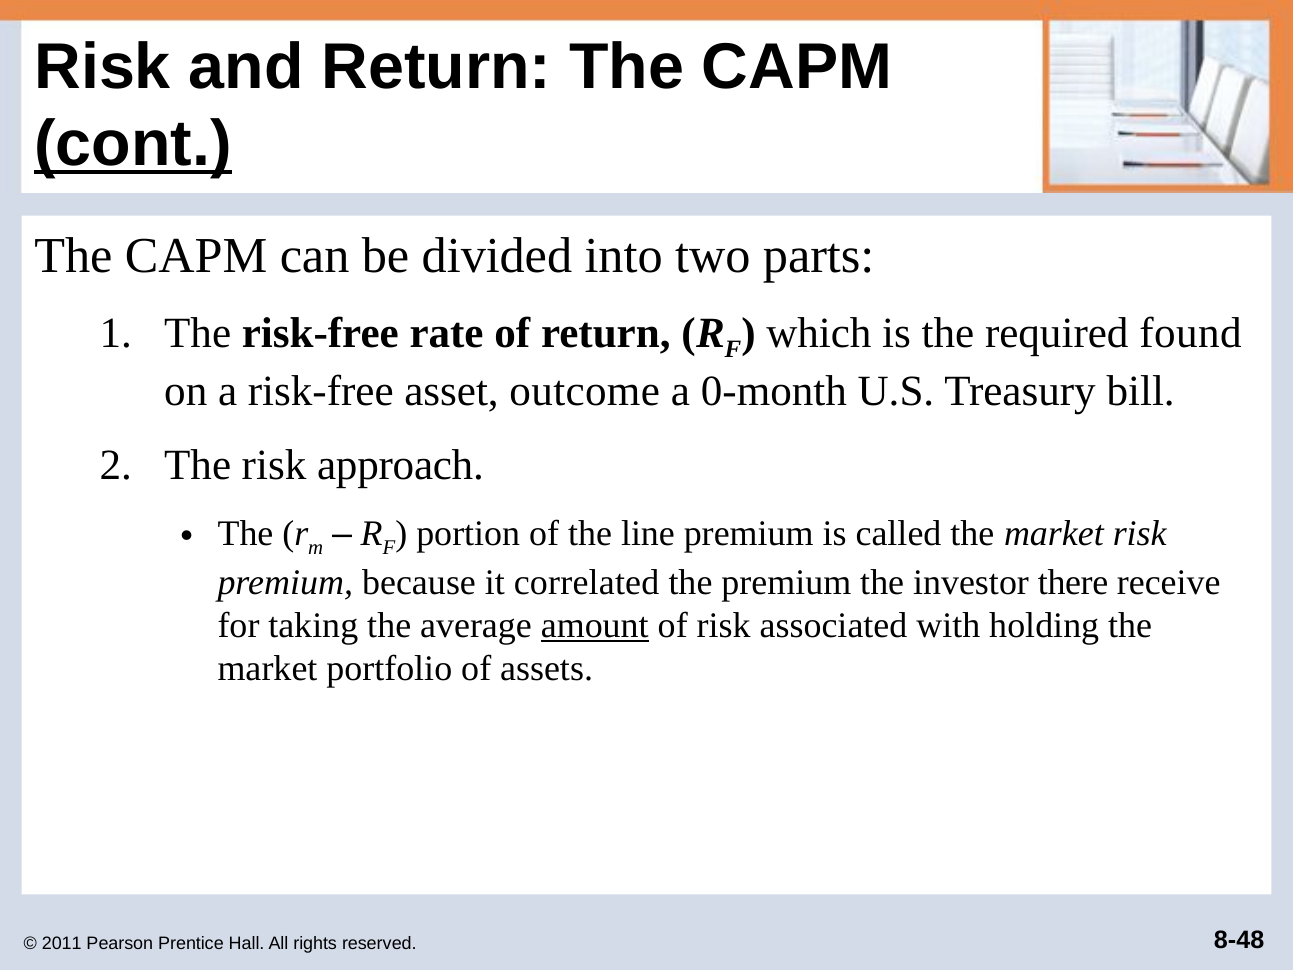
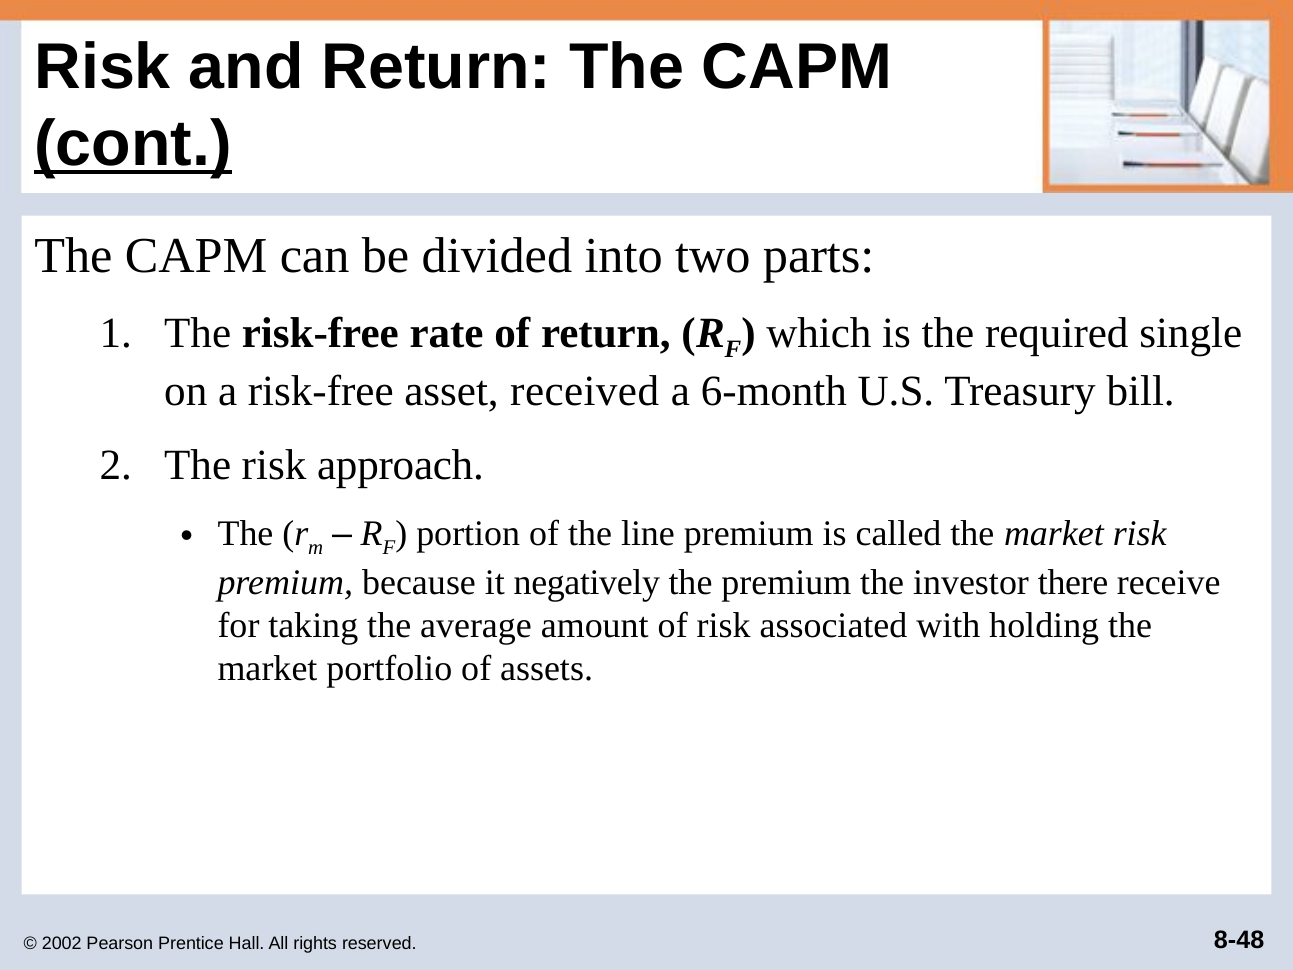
found: found -> single (1191, 333)
outcome: outcome -> received (585, 392)
0-month: 0-month -> 6-month (774, 392)
correlated: correlated -> negatively (587, 582)
amount underline: present -> none (595, 626)
2011: 2011 -> 2002 (62, 943)
